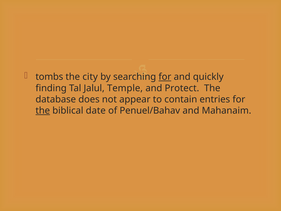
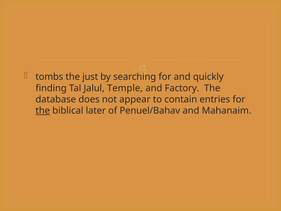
city: city -> just (90, 77)
for underline: present -> none (165, 77)
Protect: Protect -> Factory (182, 88)
date: date -> later (96, 110)
